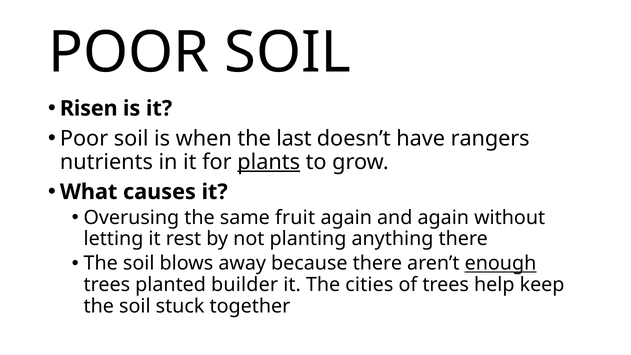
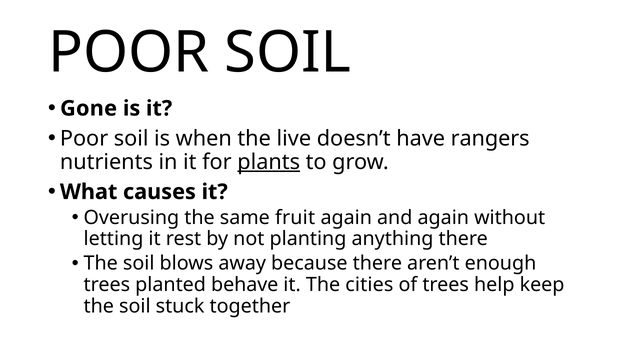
Risen: Risen -> Gone (89, 108)
last: last -> live (294, 138)
enough underline: present -> none (501, 263)
builder: builder -> behave (245, 285)
